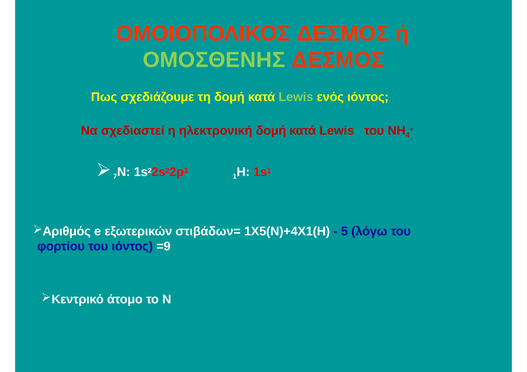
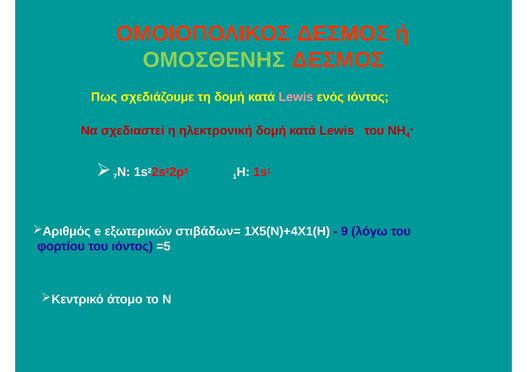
Lewis colour: light green -> pink (296, 97)
5: 5 -> 9 (344, 232)
=9: =9 -> =5 (163, 247)
